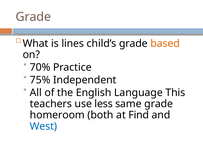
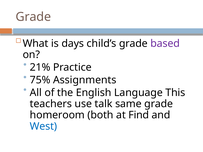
lines: lines -> days (73, 44)
based colour: orange -> purple (165, 44)
70%: 70% -> 21% (40, 67)
Independent: Independent -> Assignments (85, 80)
less: less -> talk (104, 104)
